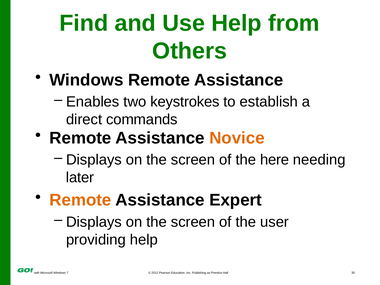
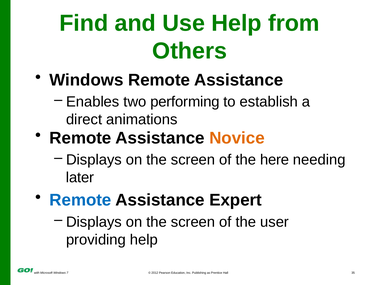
keystrokes: keystrokes -> performing (185, 102)
commands: commands -> animations (142, 120)
Remote colour: orange -> blue (80, 200)
